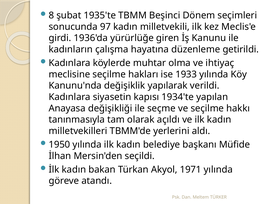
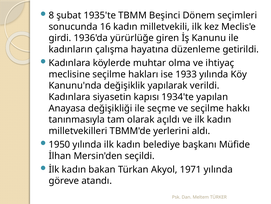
97: 97 -> 16 (105, 27)
